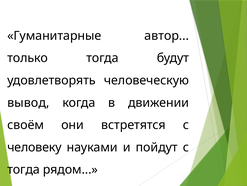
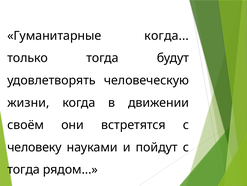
Гуманитарные автор: автор -> когда (167, 36)
вывод: вывод -> жизни (28, 102)
